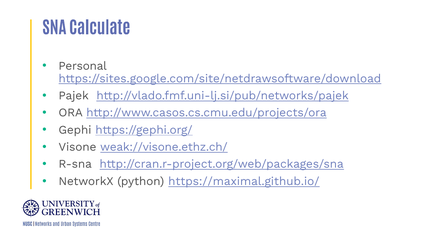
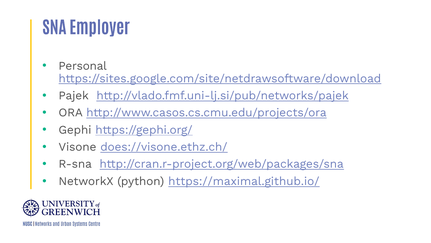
Calculate: Calculate -> Employer (100, 29)
weak://visone.ethz.ch/: weak://visone.ethz.ch/ -> does://visone.ethz.ch/ (164, 147)
